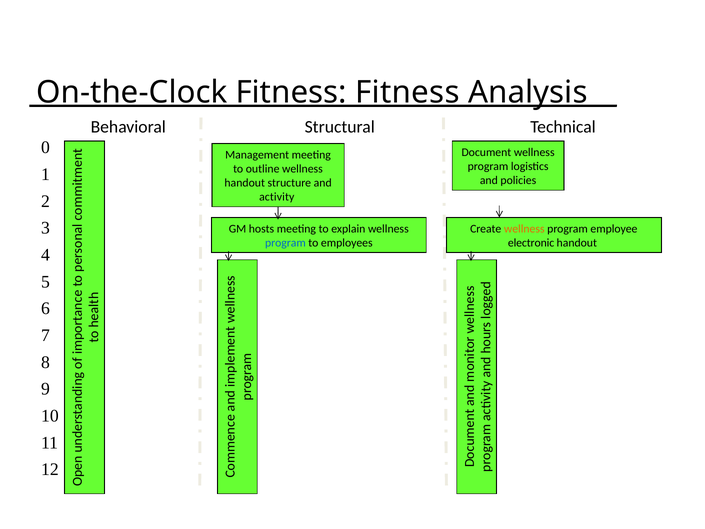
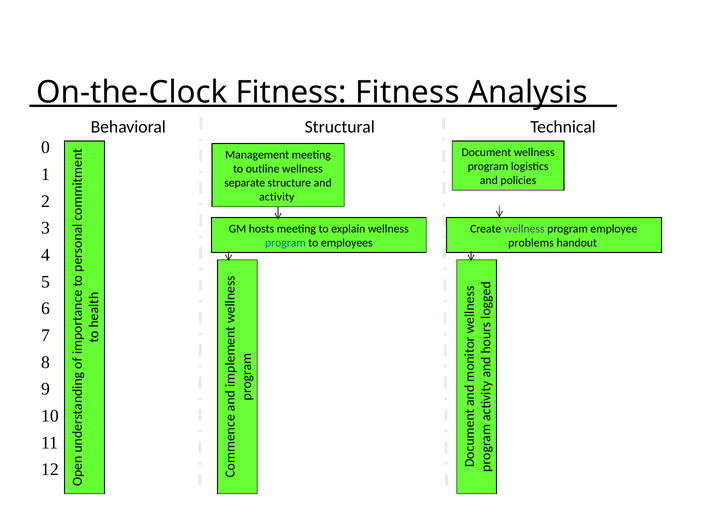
handout: handout -> separate (245, 183)
wellness colour: orange -> purple (524, 229)
electronic: electronic -> problems (531, 243)
